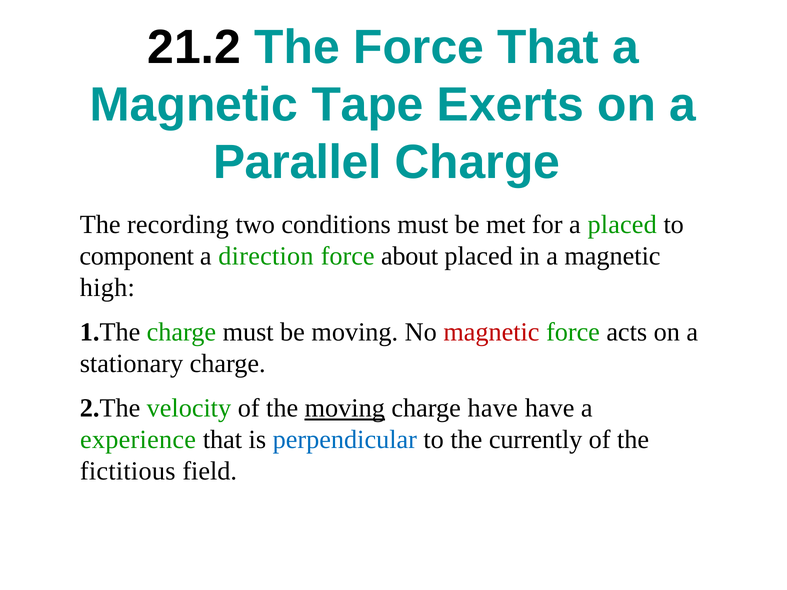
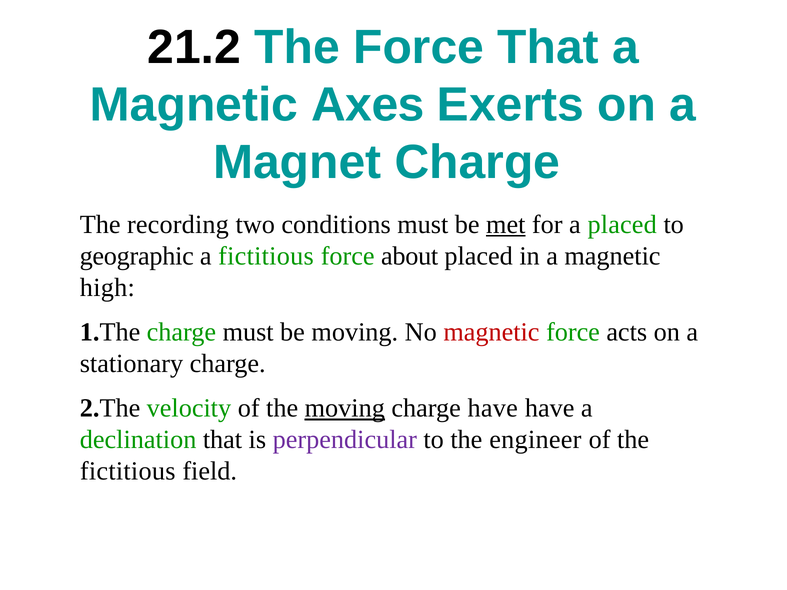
Tape: Tape -> Axes (368, 105)
Parallel: Parallel -> Magnet (297, 163)
met underline: none -> present (506, 225)
component: component -> geographic (137, 256)
a direction: direction -> fictitious (266, 256)
experience: experience -> declination (138, 440)
perpendicular colour: blue -> purple (345, 440)
currently: currently -> engineer (535, 440)
